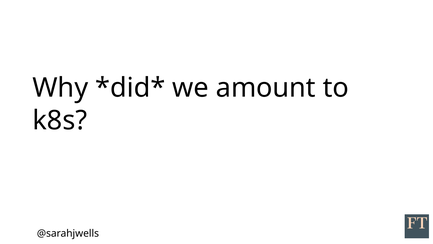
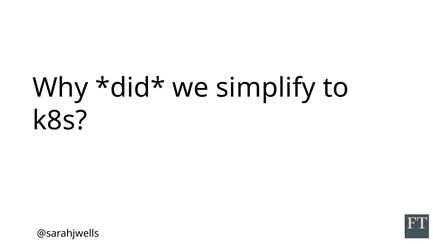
amount: amount -> simplify (266, 88)
